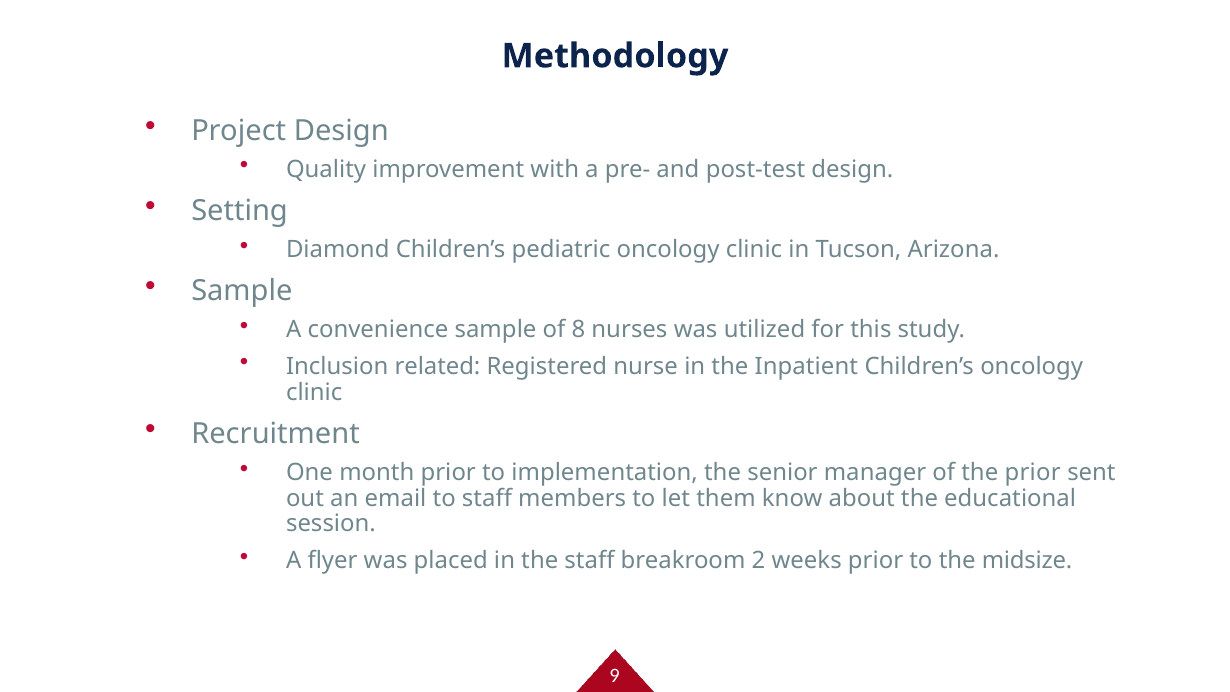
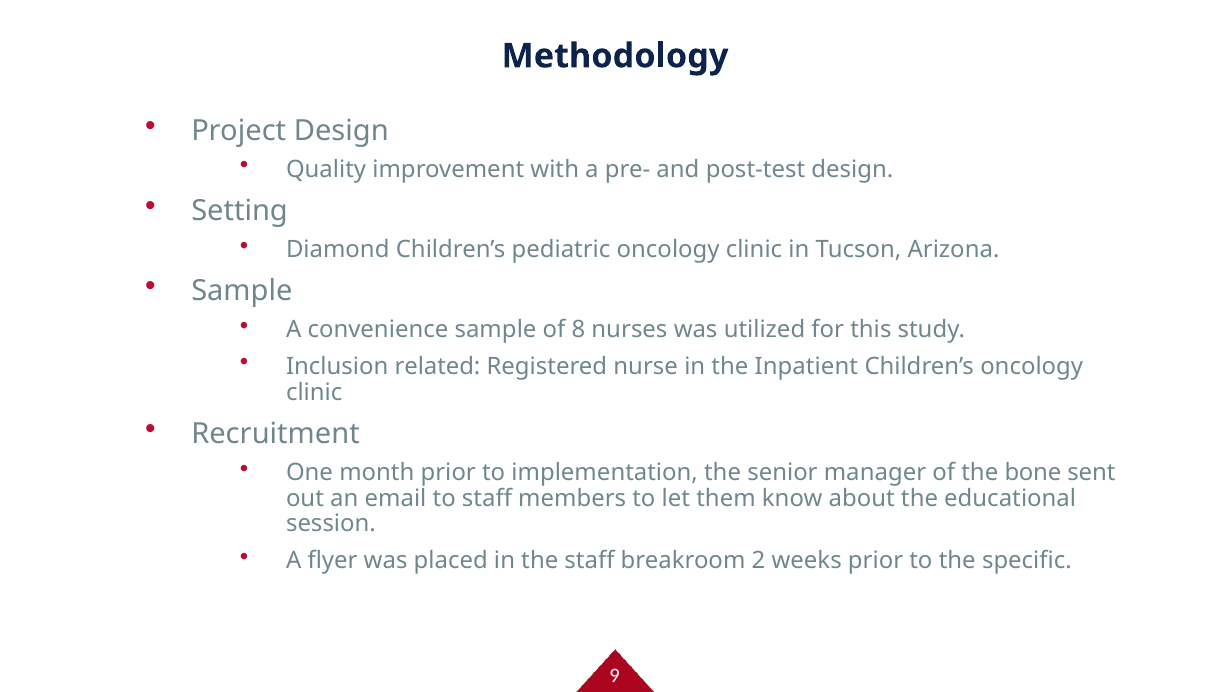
the prior: prior -> bone (1033, 472)
midsize: midsize -> specific (1027, 561)
